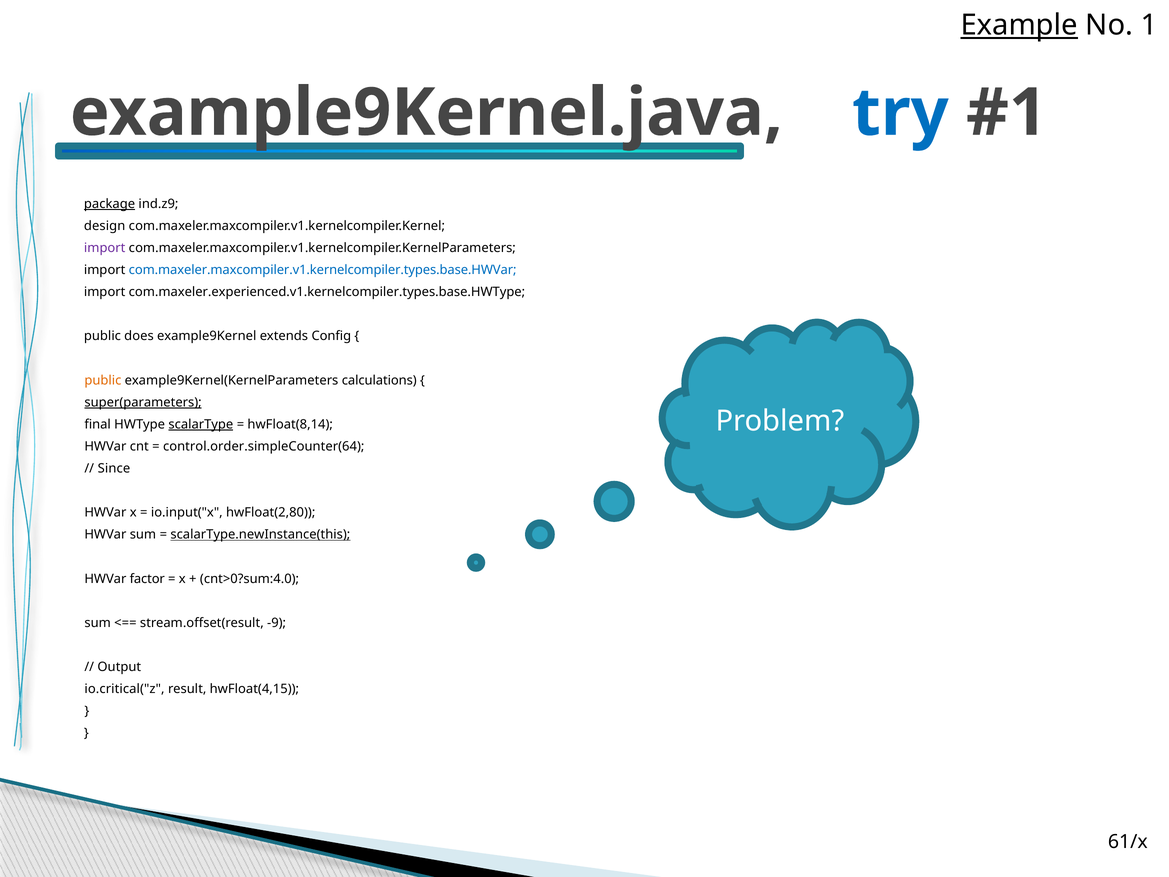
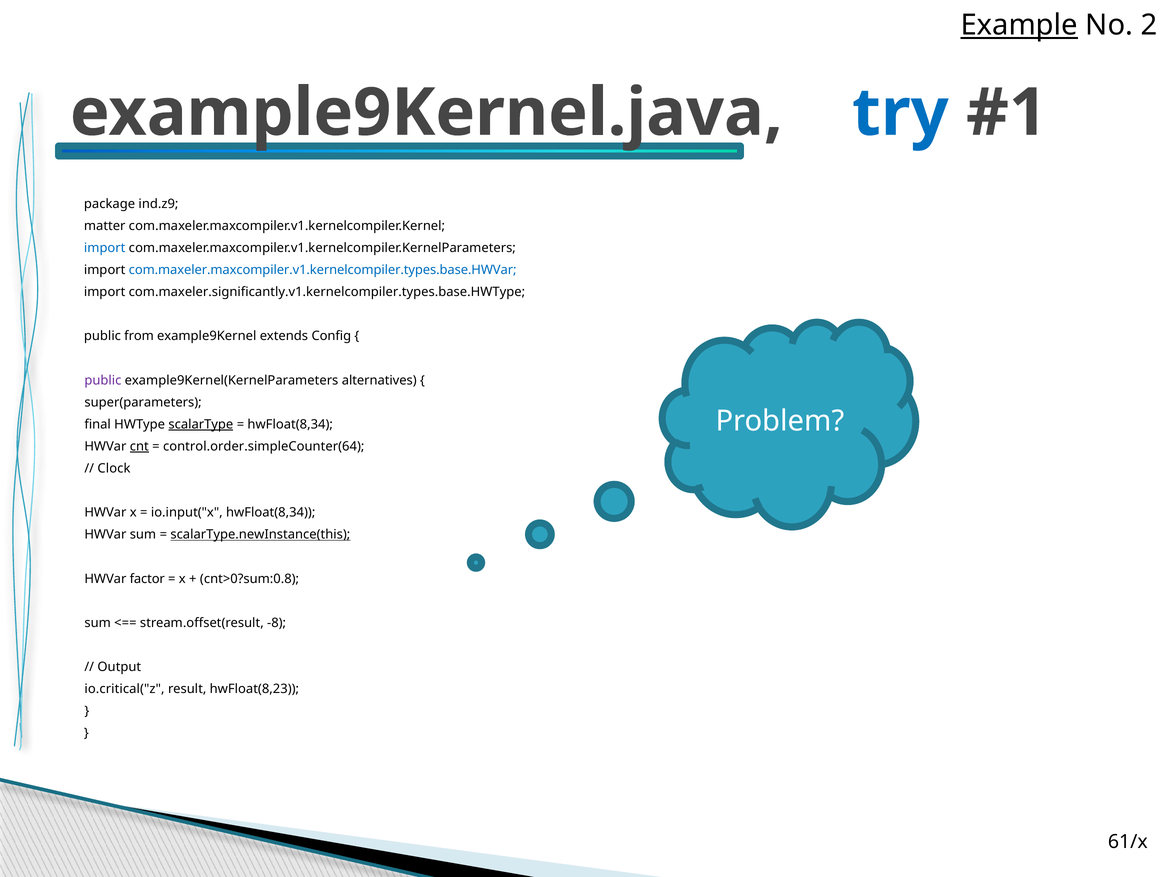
1: 1 -> 2 (1149, 25)
package underline: present -> none (110, 204)
design: design -> matter (105, 226)
import colour: purple -> blue (105, 248)
com.maxeler.experienced.v1.kernelcompiler.types.base.HWType: com.maxeler.experienced.v1.kernelcompiler.types.base.HWType -> com.maxeler.significantly.v1.kernelcompiler.types.base.HWType (327, 292)
does: does -> from (139, 336)
public colour: orange -> purple (103, 380)
calculations: calculations -> alternatives (379, 380)
super(parameters underline: present -> none (143, 402)
hwFloat(8,14: hwFloat(8,14 -> hwFloat(8,34 (290, 424)
cnt underline: none -> present (139, 446)
Since: Since -> Clock (114, 468)
io.input("x hwFloat(2,80: hwFloat(2,80 -> hwFloat(8,34 (271, 512)
cnt>0?sum:4.0: cnt>0?sum:4.0 -> cnt>0?sum:0.8 (250, 579)
-9: -9 -> -8 (277, 623)
hwFloat(4,15: hwFloat(4,15 -> hwFloat(8,23 (254, 689)
